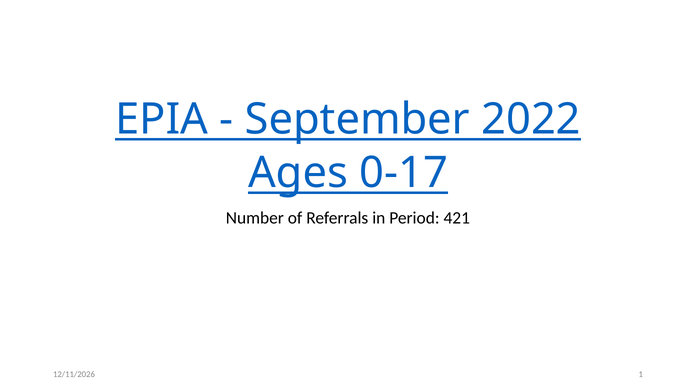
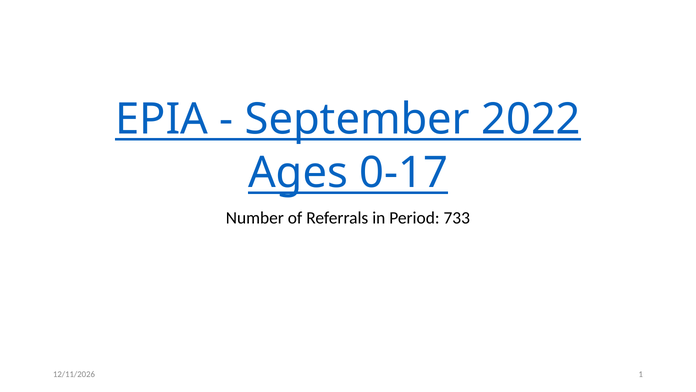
421: 421 -> 733 (457, 218)
